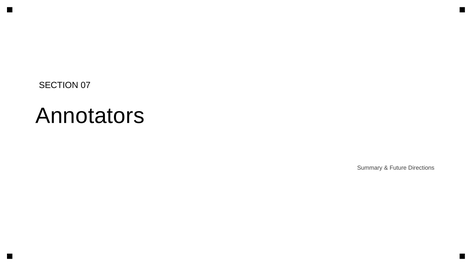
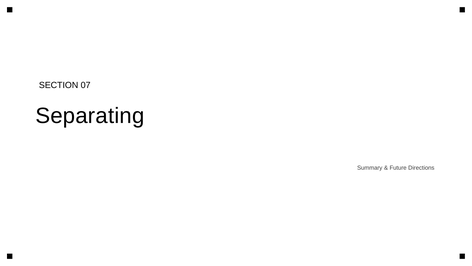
Annotators: Annotators -> Separating (90, 116)
